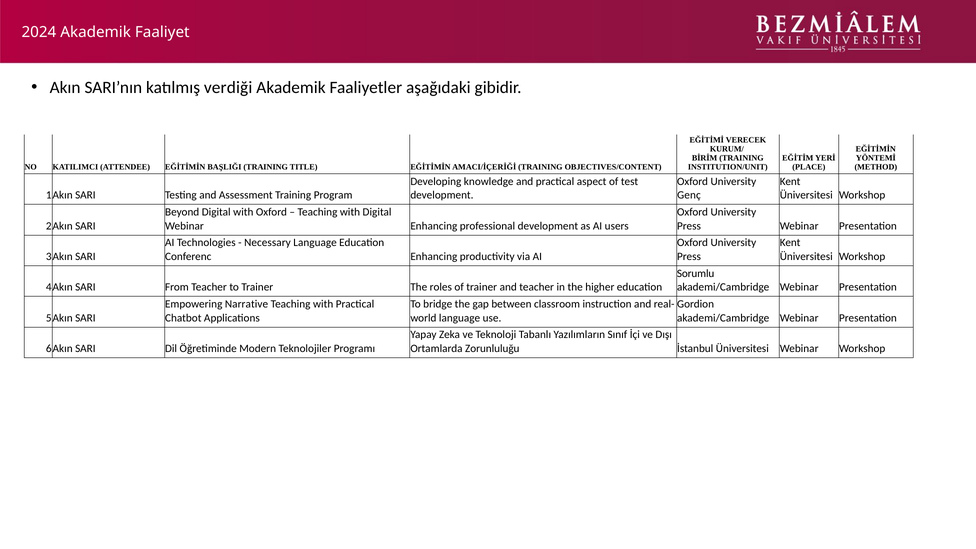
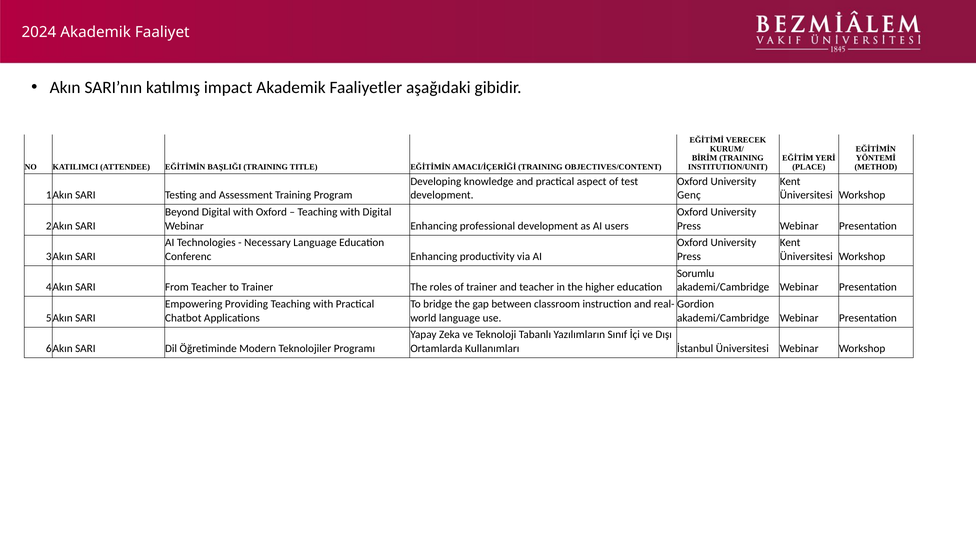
verdiği: verdiği -> impact (228, 87)
Narrative: Narrative -> Providing (247, 304)
Zorunluluğu: Zorunluluğu -> Kullanımları (492, 349)
